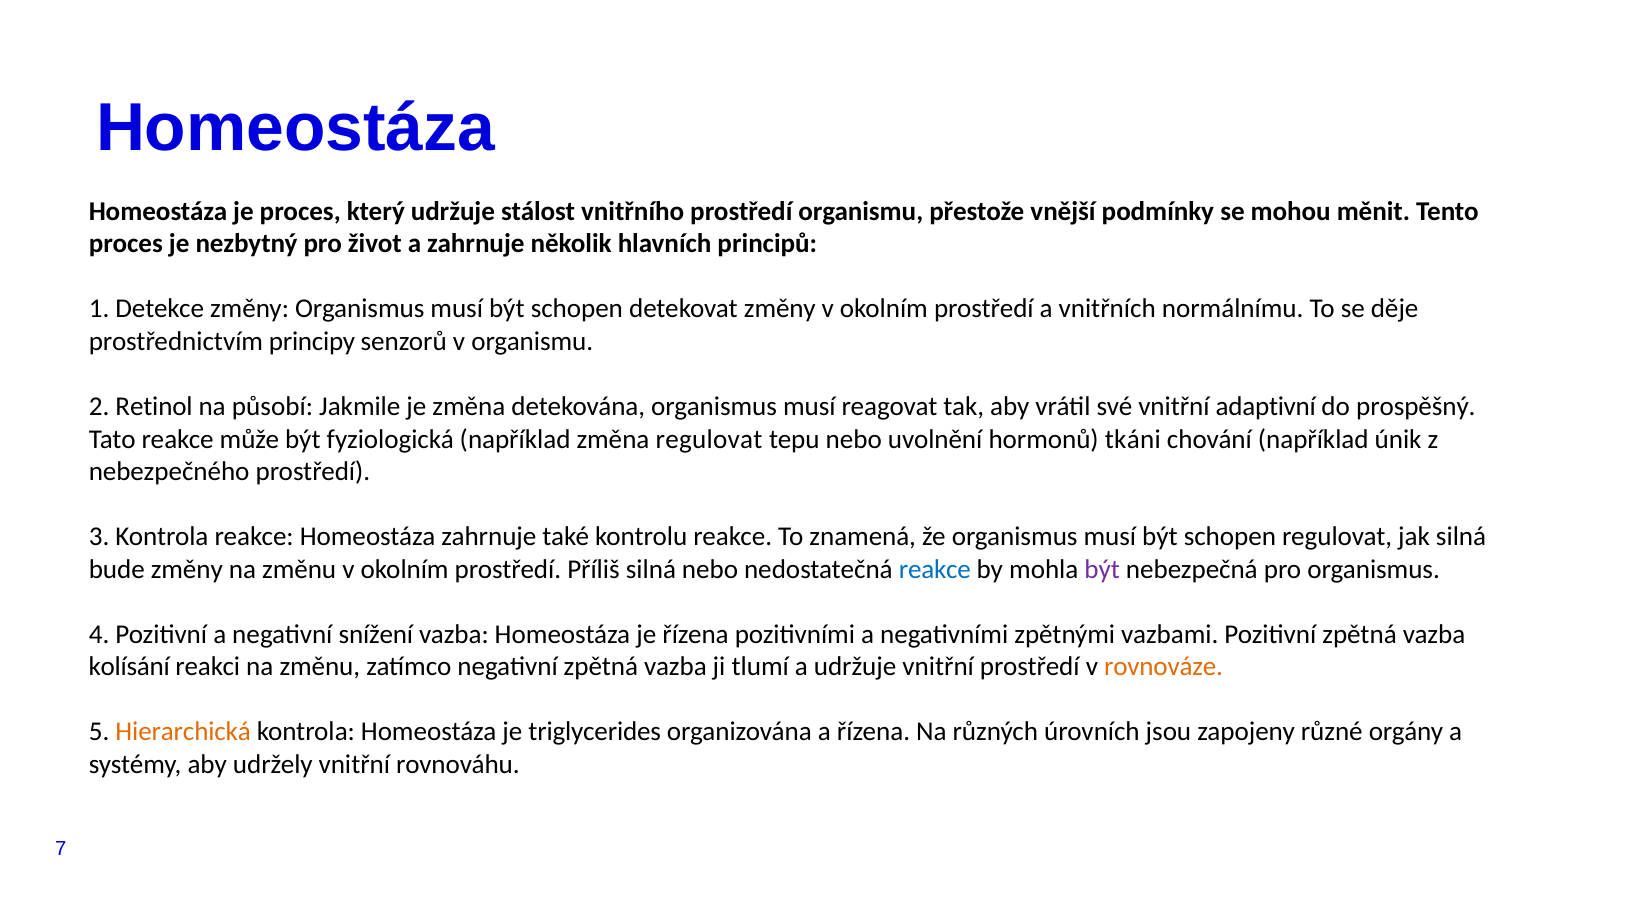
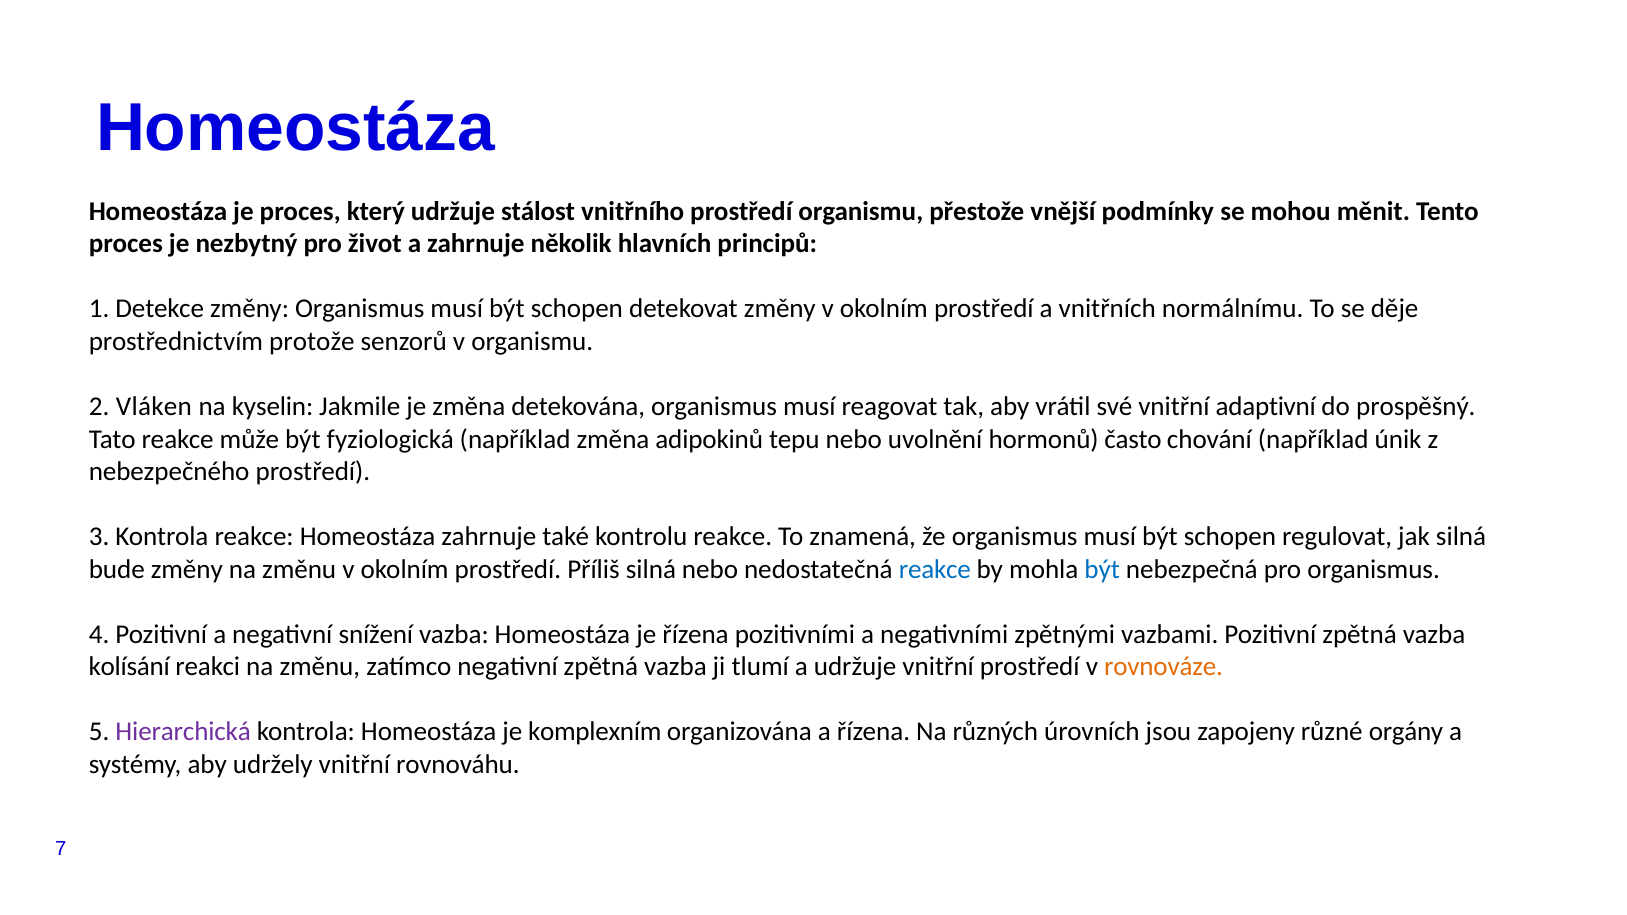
principy: principy -> protože (312, 342)
Retinol: Retinol -> Vláken (154, 407)
působí: působí -> kyselin (273, 407)
změna regulovat: regulovat -> adipokinů (709, 439)
tkáni: tkáni -> často (1133, 439)
být colour: purple -> blue (1102, 569)
Hierarchická colour: orange -> purple (183, 732)
triglycerides: triglycerides -> komplexním (595, 732)
